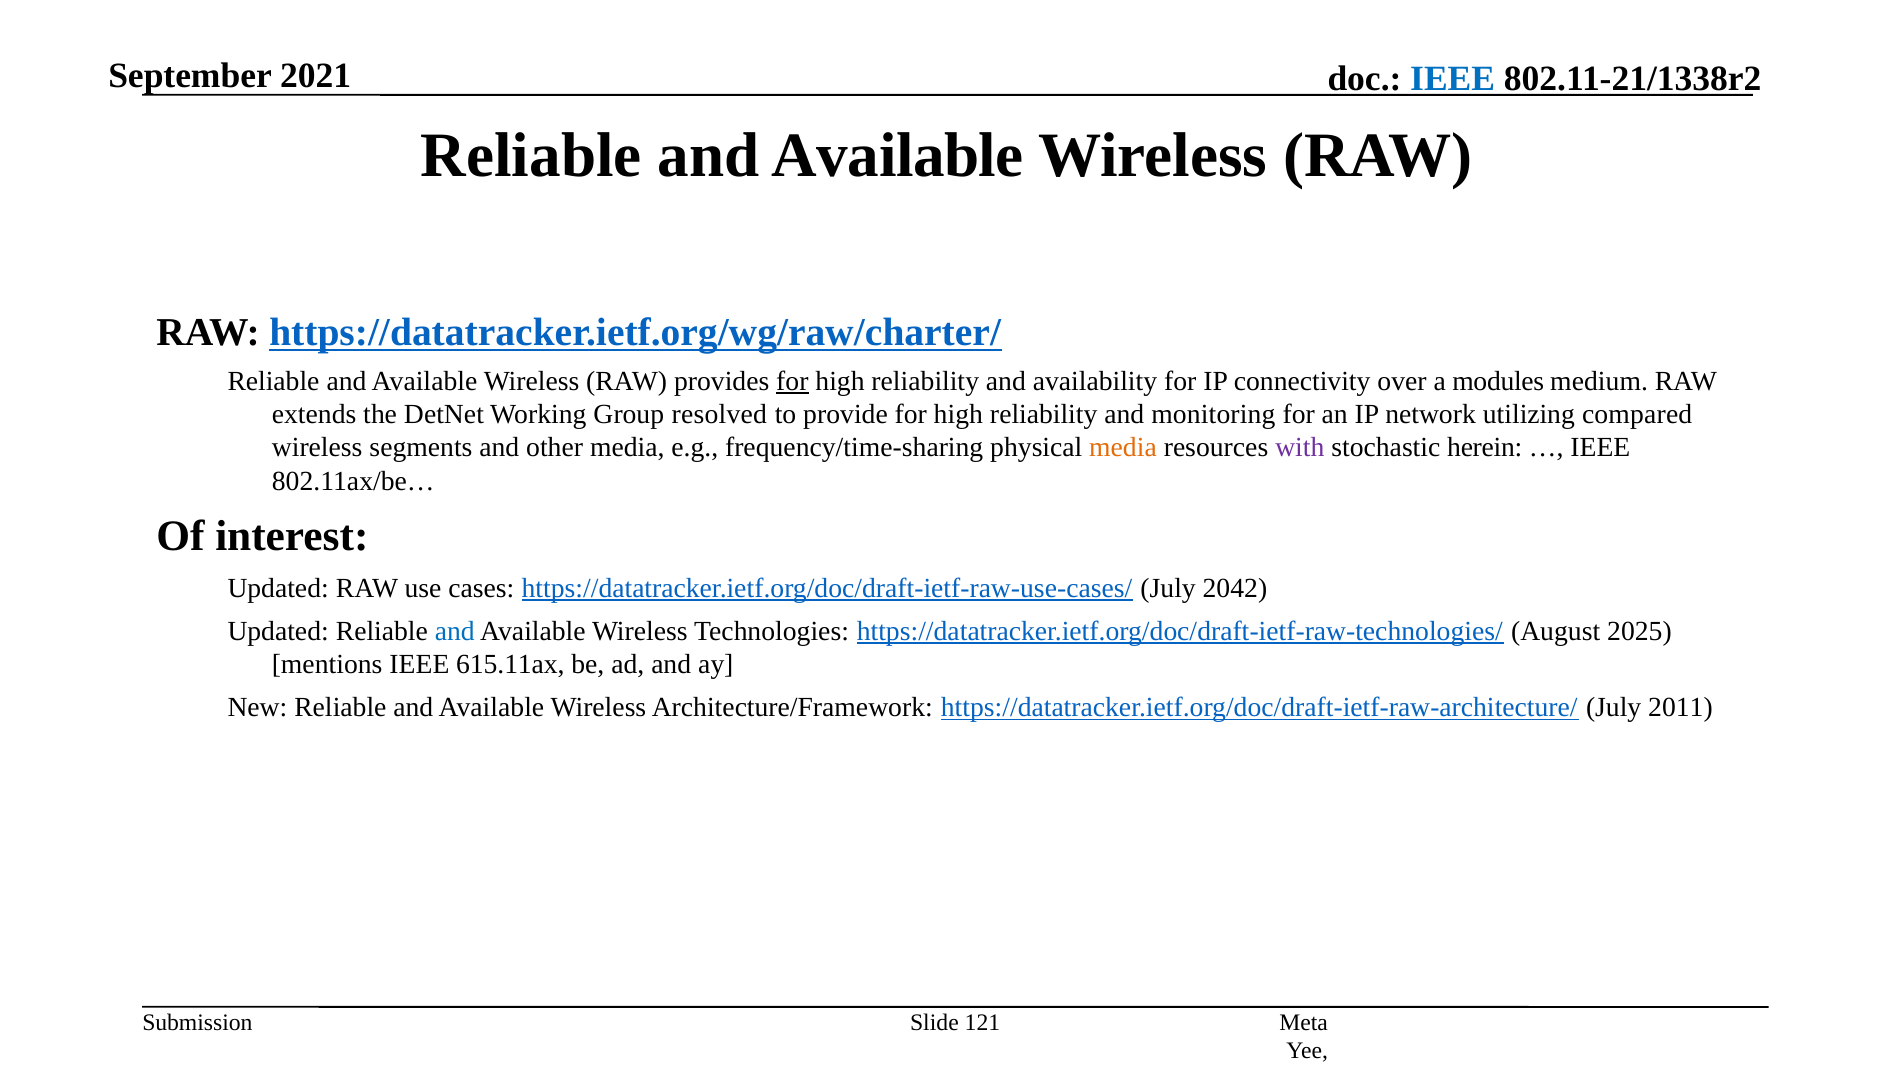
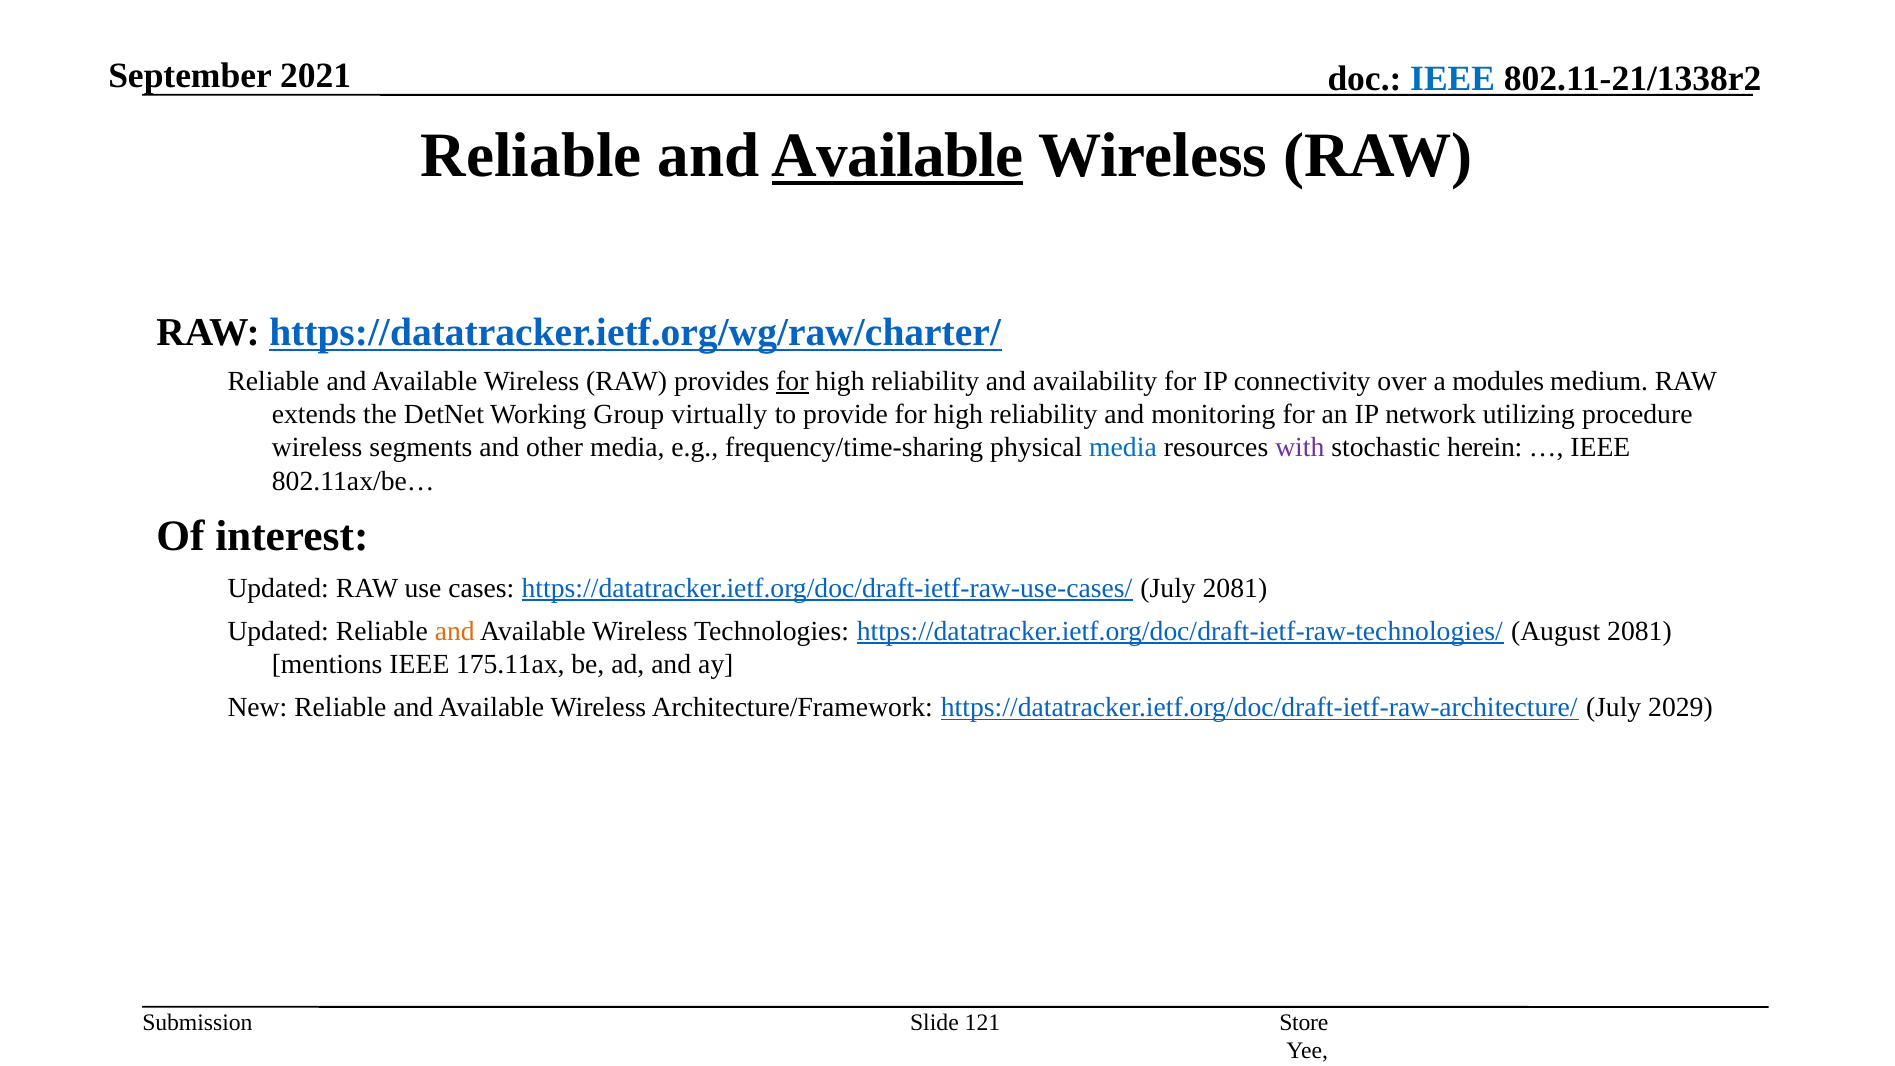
Available underline: none -> present (898, 156)
resolved: resolved -> virtually (719, 415)
compared: compared -> procedure (1637, 415)
media colour: orange -> blue (1123, 448)
July 2042: 2042 -> 2081 (1235, 588)
and colour: blue -> orange (455, 631)
August 2025: 2025 -> 2081 (1640, 631)
615.11ax: 615.11ax -> 175.11ax (510, 664)
2011: 2011 -> 2029 (1681, 707)
Meta: Meta -> Store (1304, 1022)
